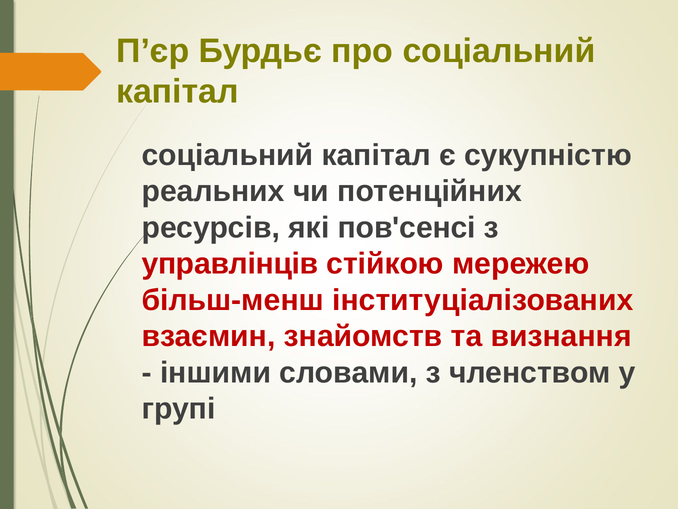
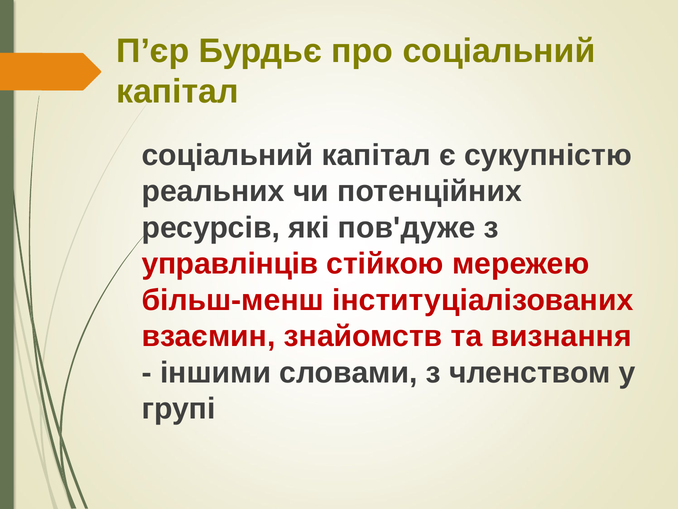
пов'сенсі: пов'сенсі -> пов'дуже (407, 227)
